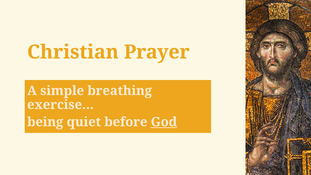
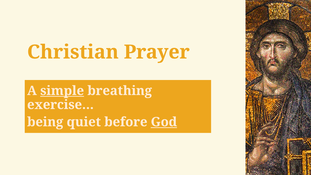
simple underline: none -> present (62, 91)
